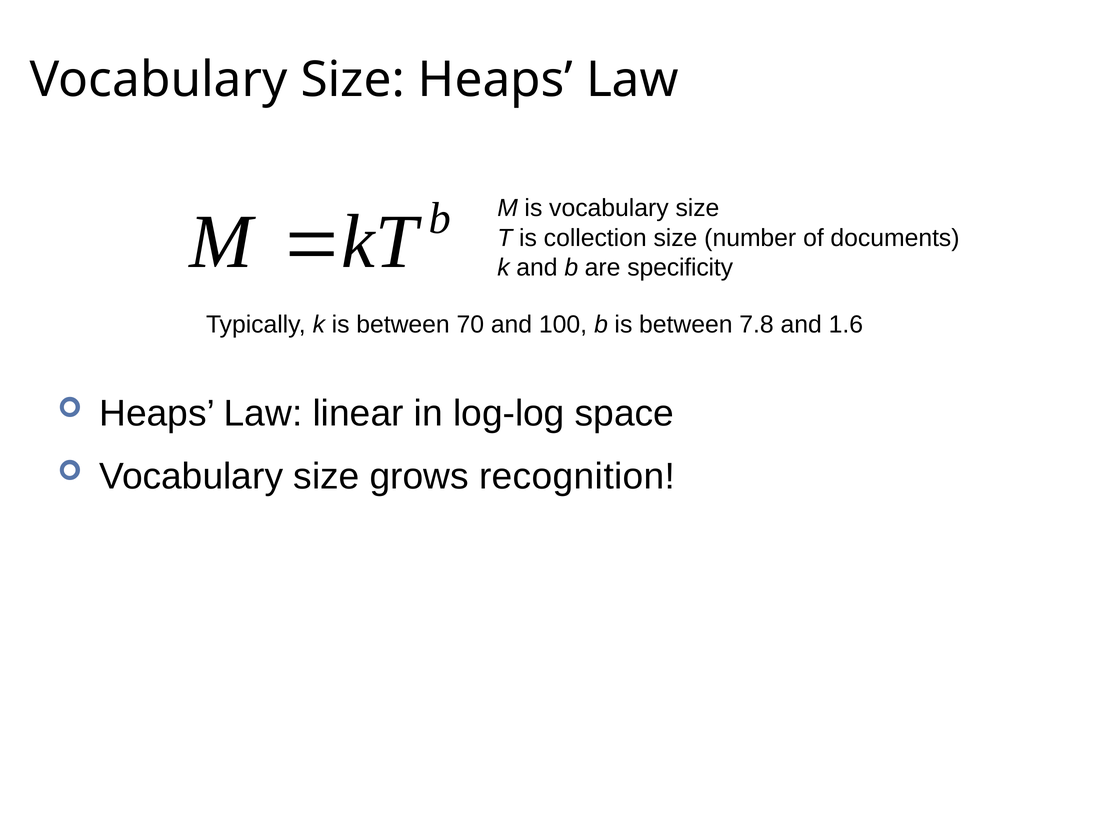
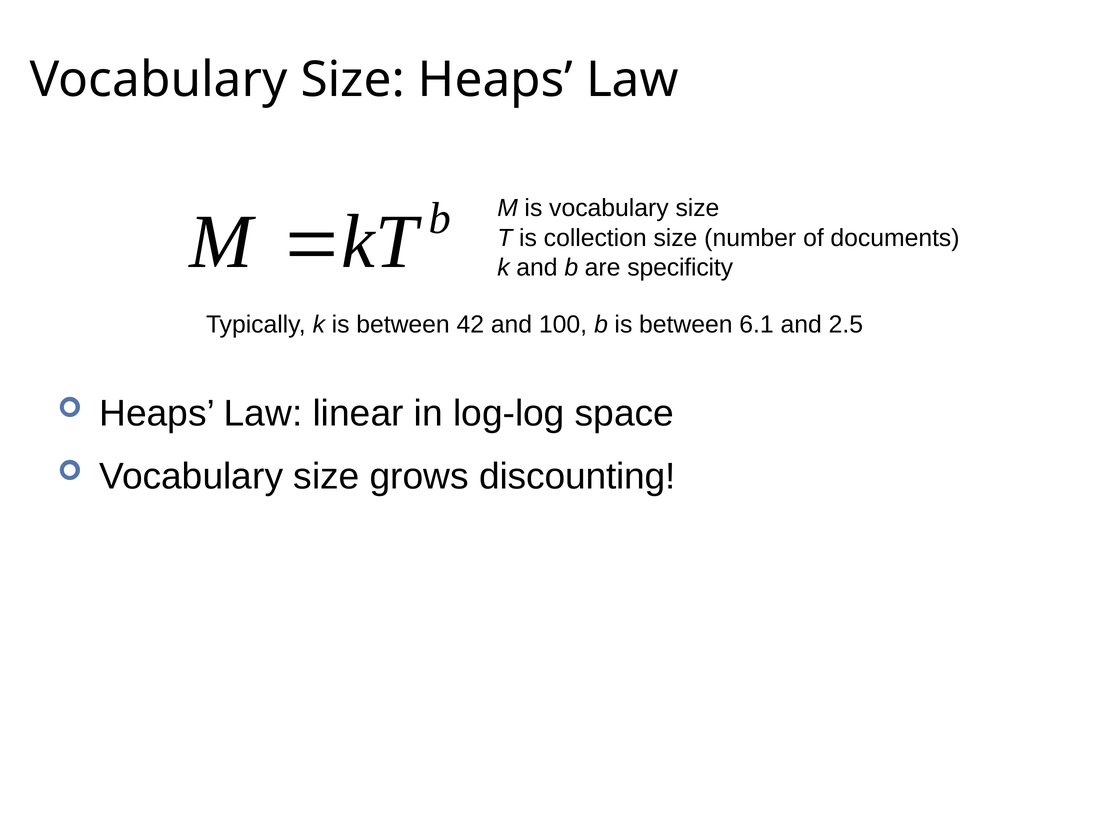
70: 70 -> 42 (470, 325)
7.8: 7.8 -> 6.1 (757, 325)
1.6: 1.6 -> 2.5 (846, 325)
recognition: recognition -> discounting (577, 477)
